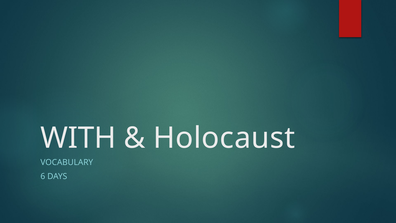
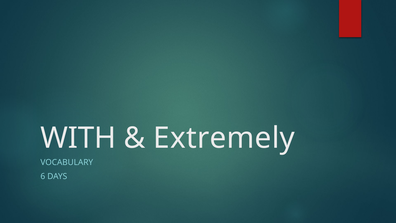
Holocaust: Holocaust -> Extremely (224, 138)
